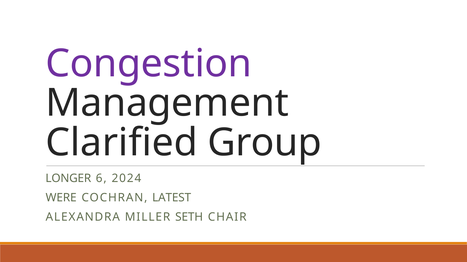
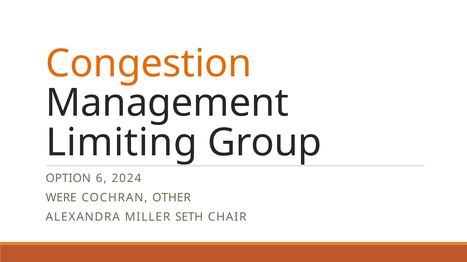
Congestion colour: purple -> orange (149, 64)
Clarified: Clarified -> Limiting (122, 143)
LONGER: LONGER -> OPTION (68, 179)
LATEST: LATEST -> OTHER (172, 198)
